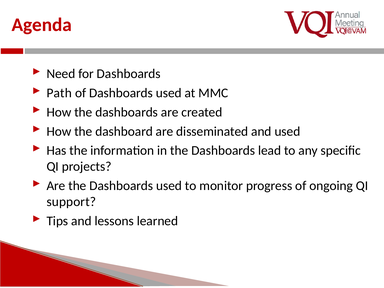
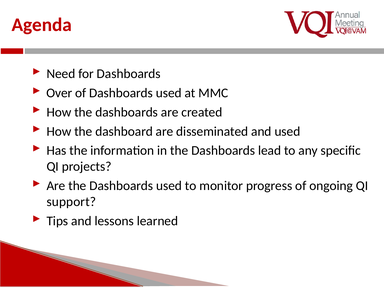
Path: Path -> Over (59, 93)
